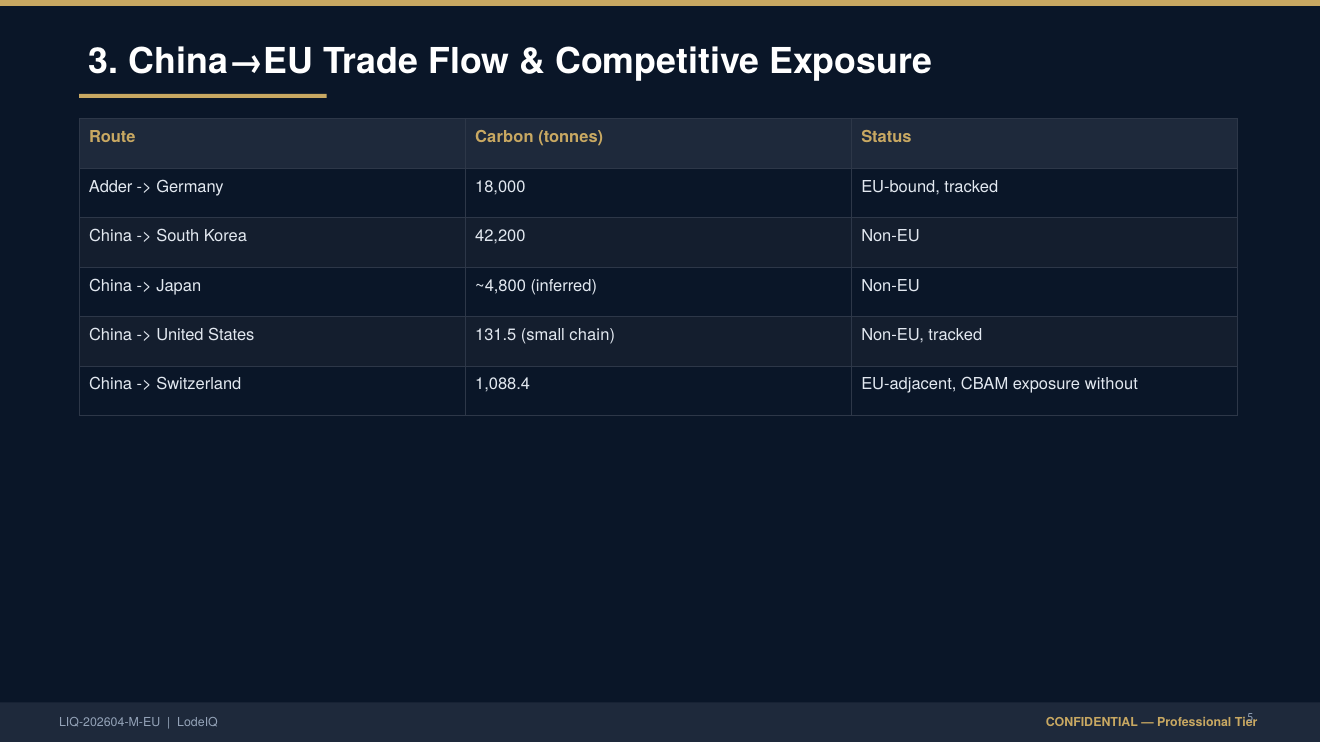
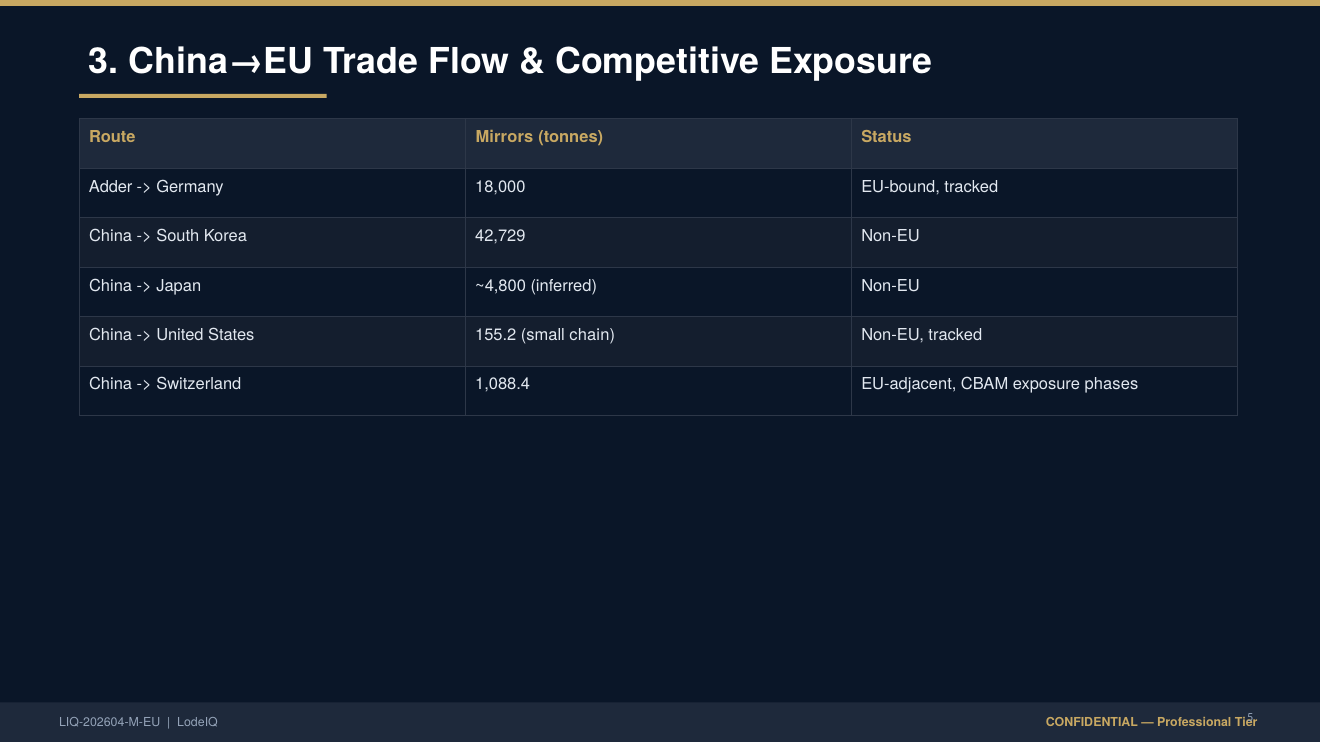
Carbon: Carbon -> Mirrors (504, 137)
42,200: 42,200 -> 42,729 (500, 236)
131.5: 131.5 -> 155.2 (496, 335)
without: without -> phases (1111, 385)
